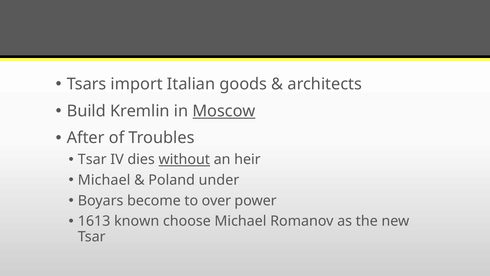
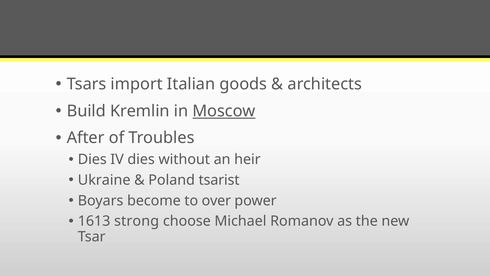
Tsar: Tsar -> Dies (92, 159)
without underline: present -> none (184, 159)
Michael: Michael -> Ukraine (104, 180)
under: under -> tsarist (219, 180)
known: known -> strong (137, 221)
